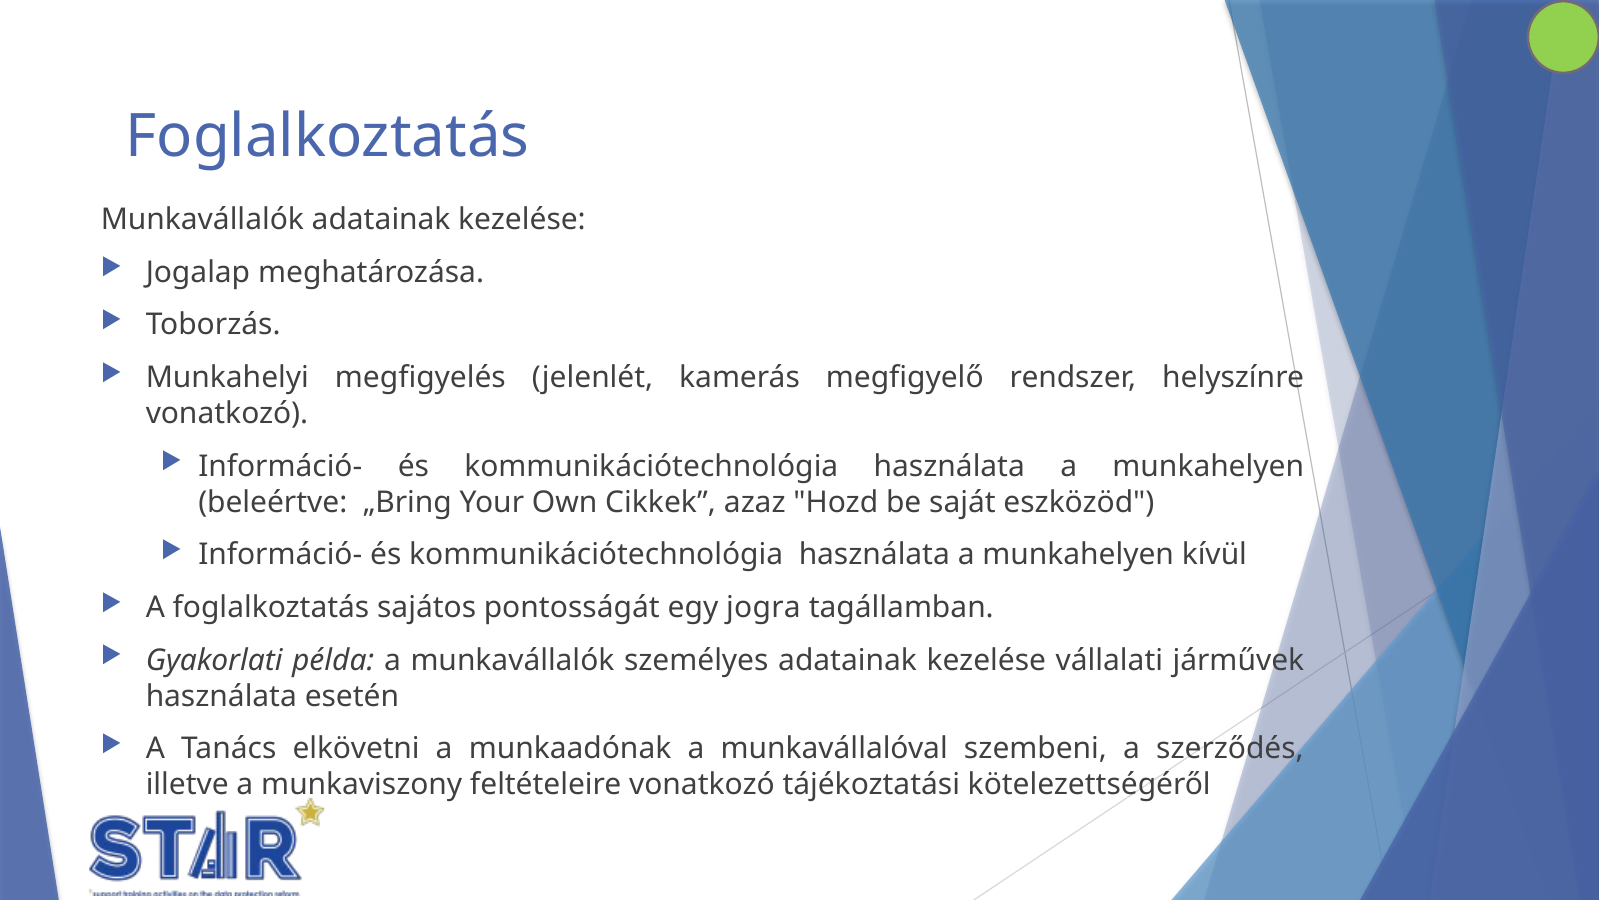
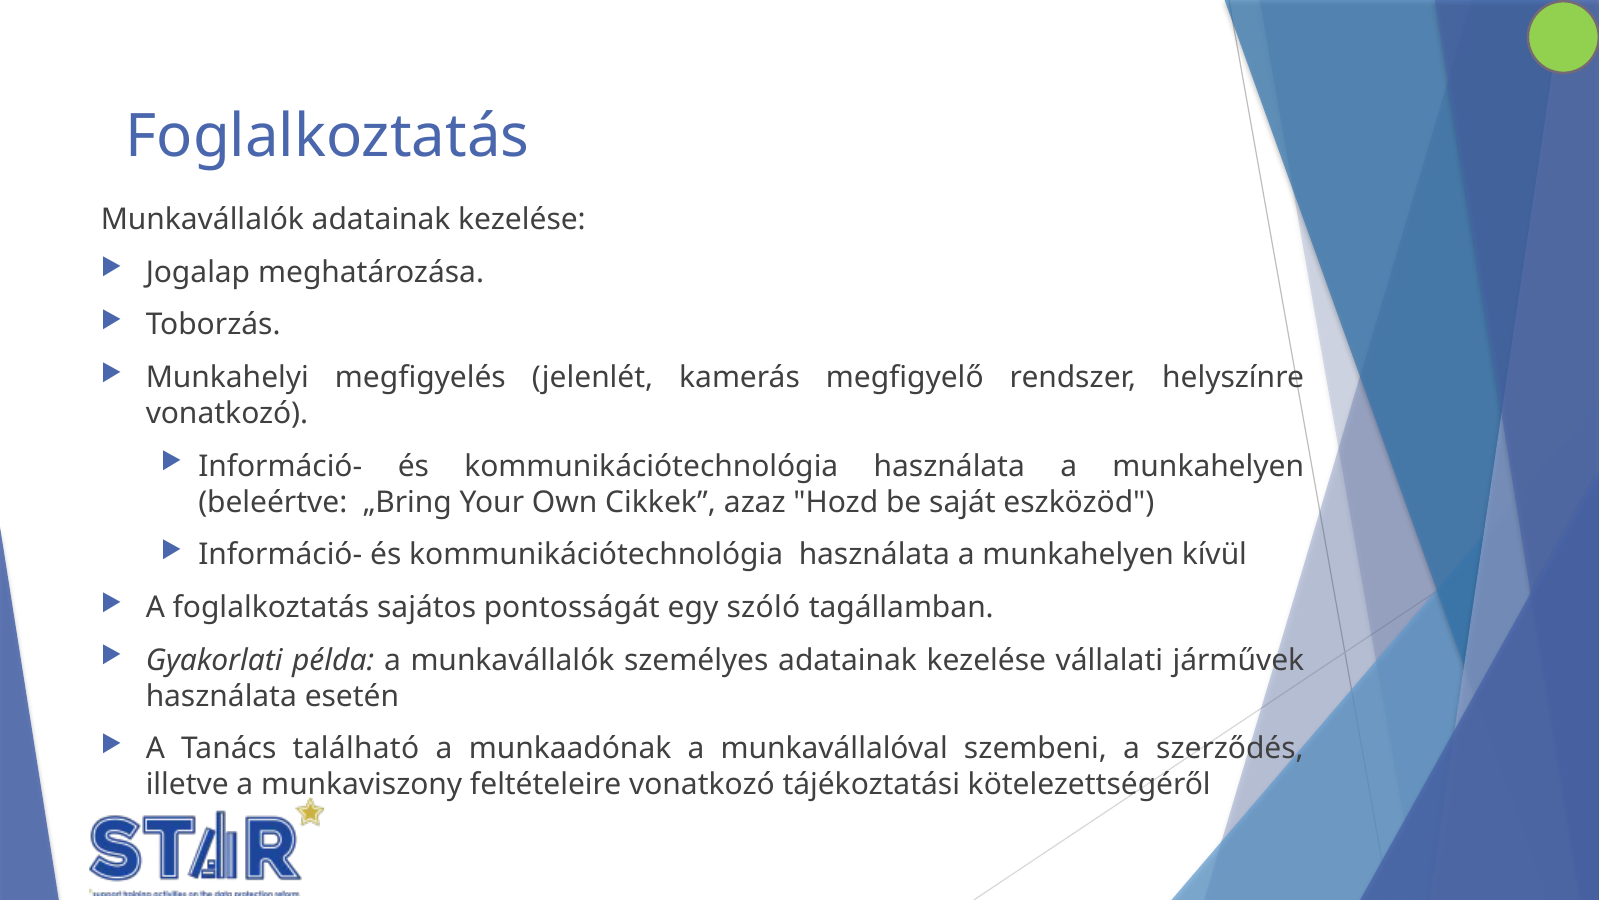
jogra: jogra -> szóló (763, 607)
elkövetni: elkövetni -> található (356, 748)
